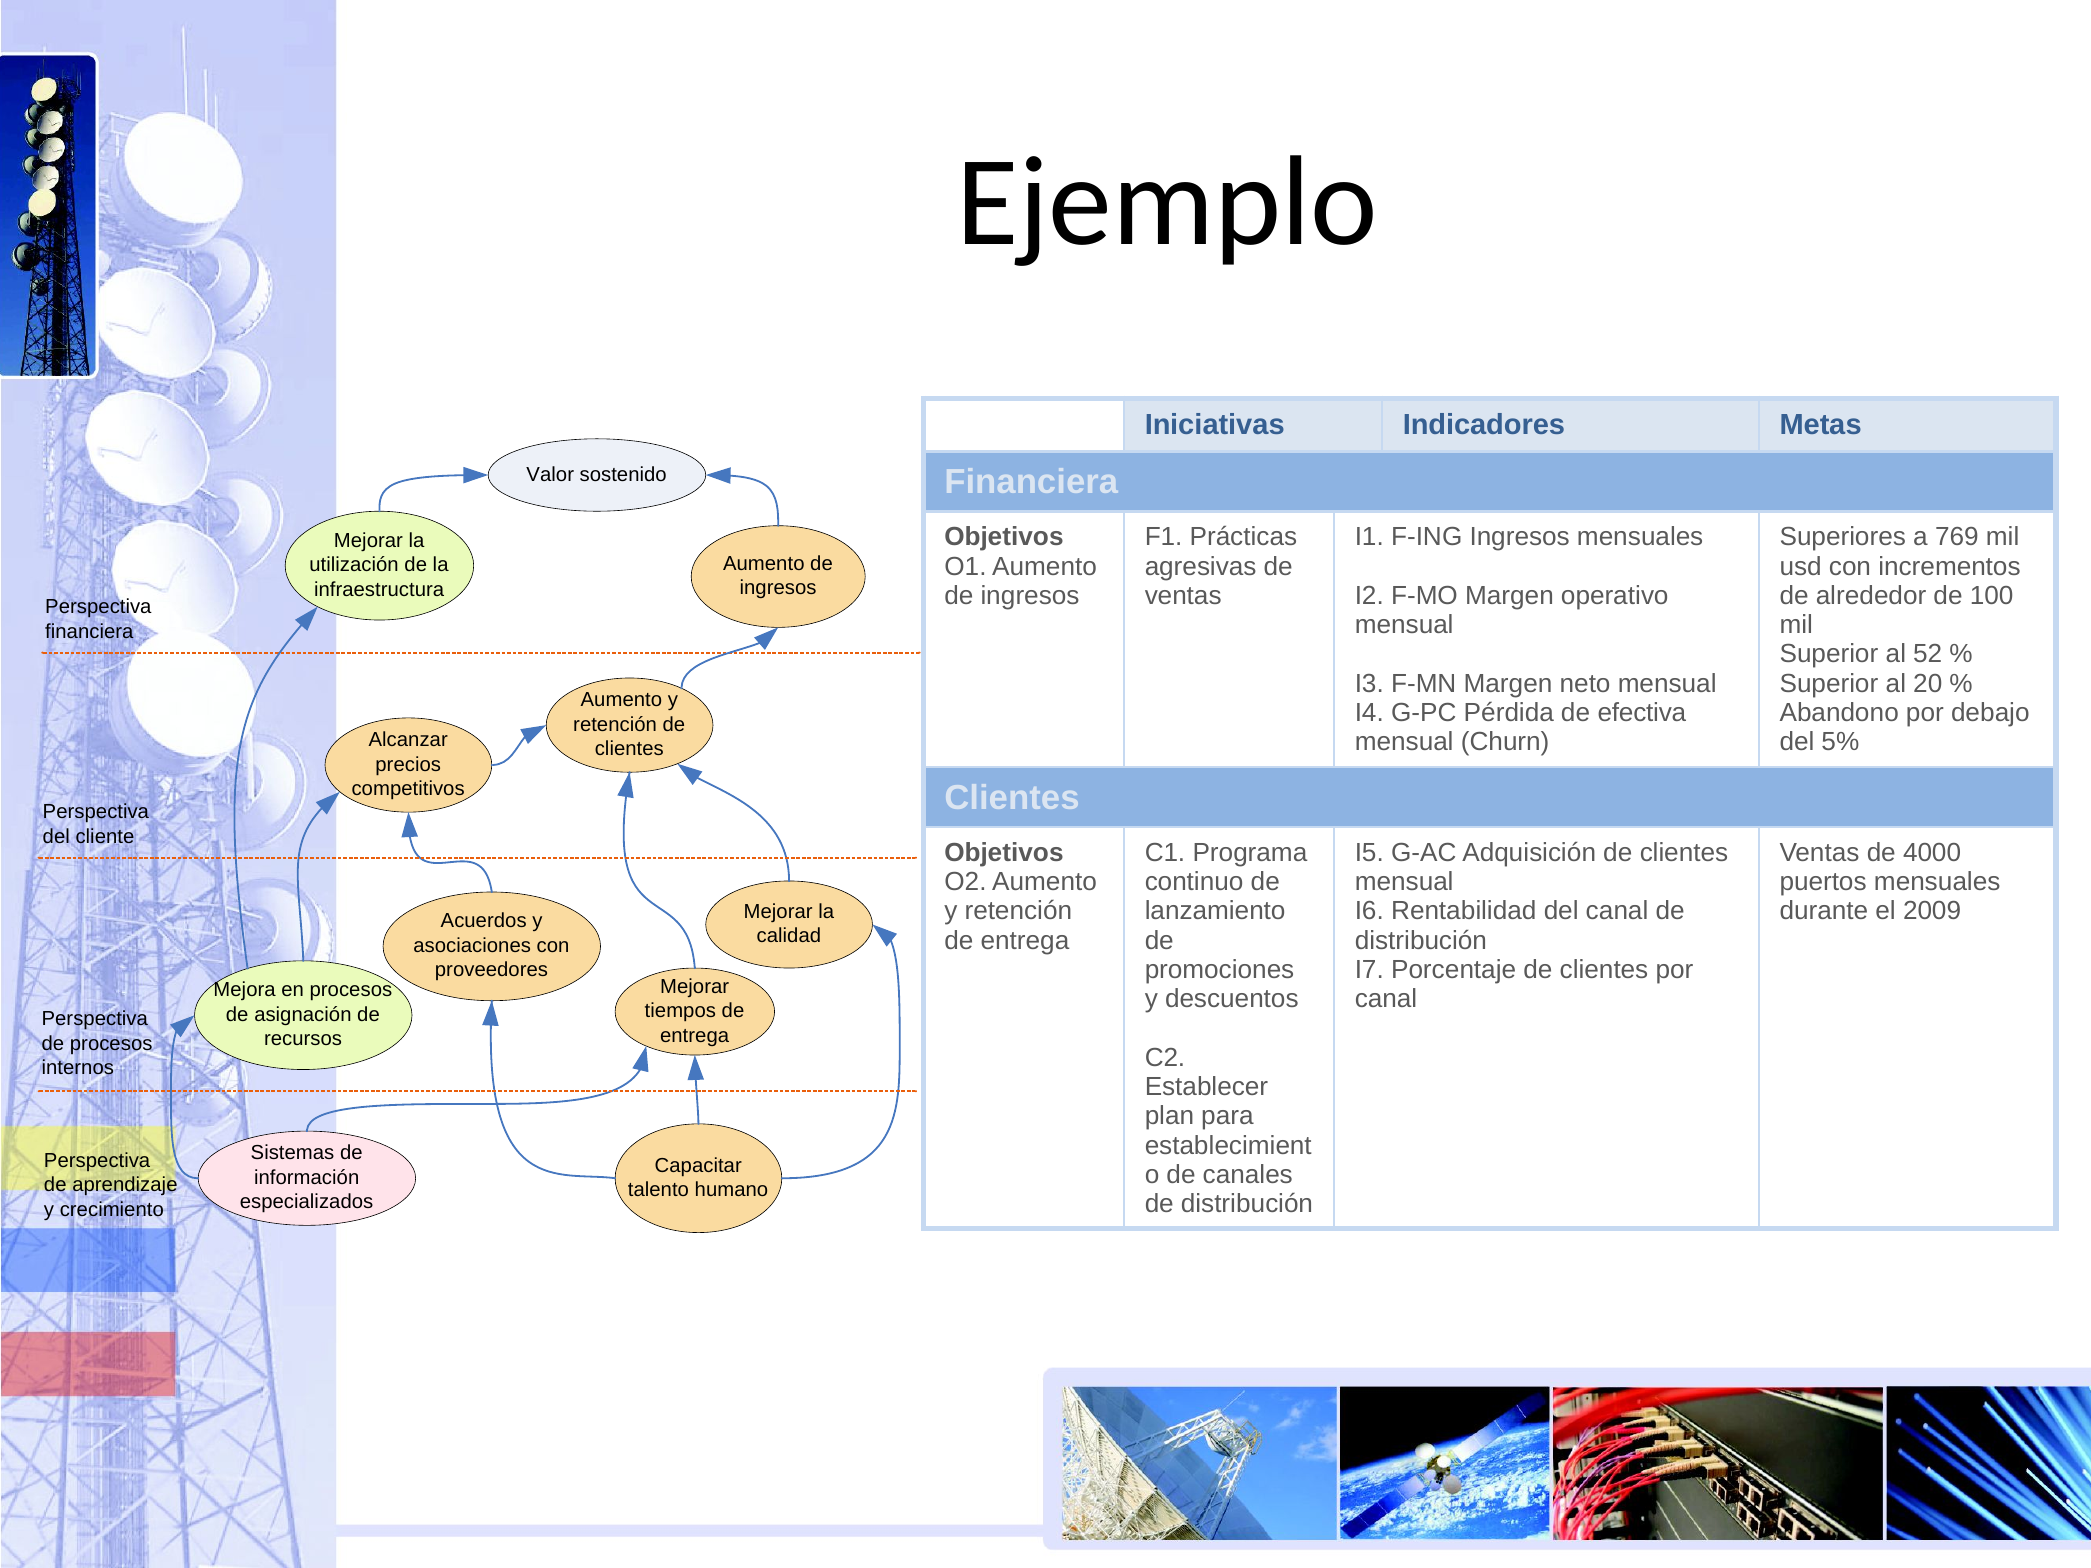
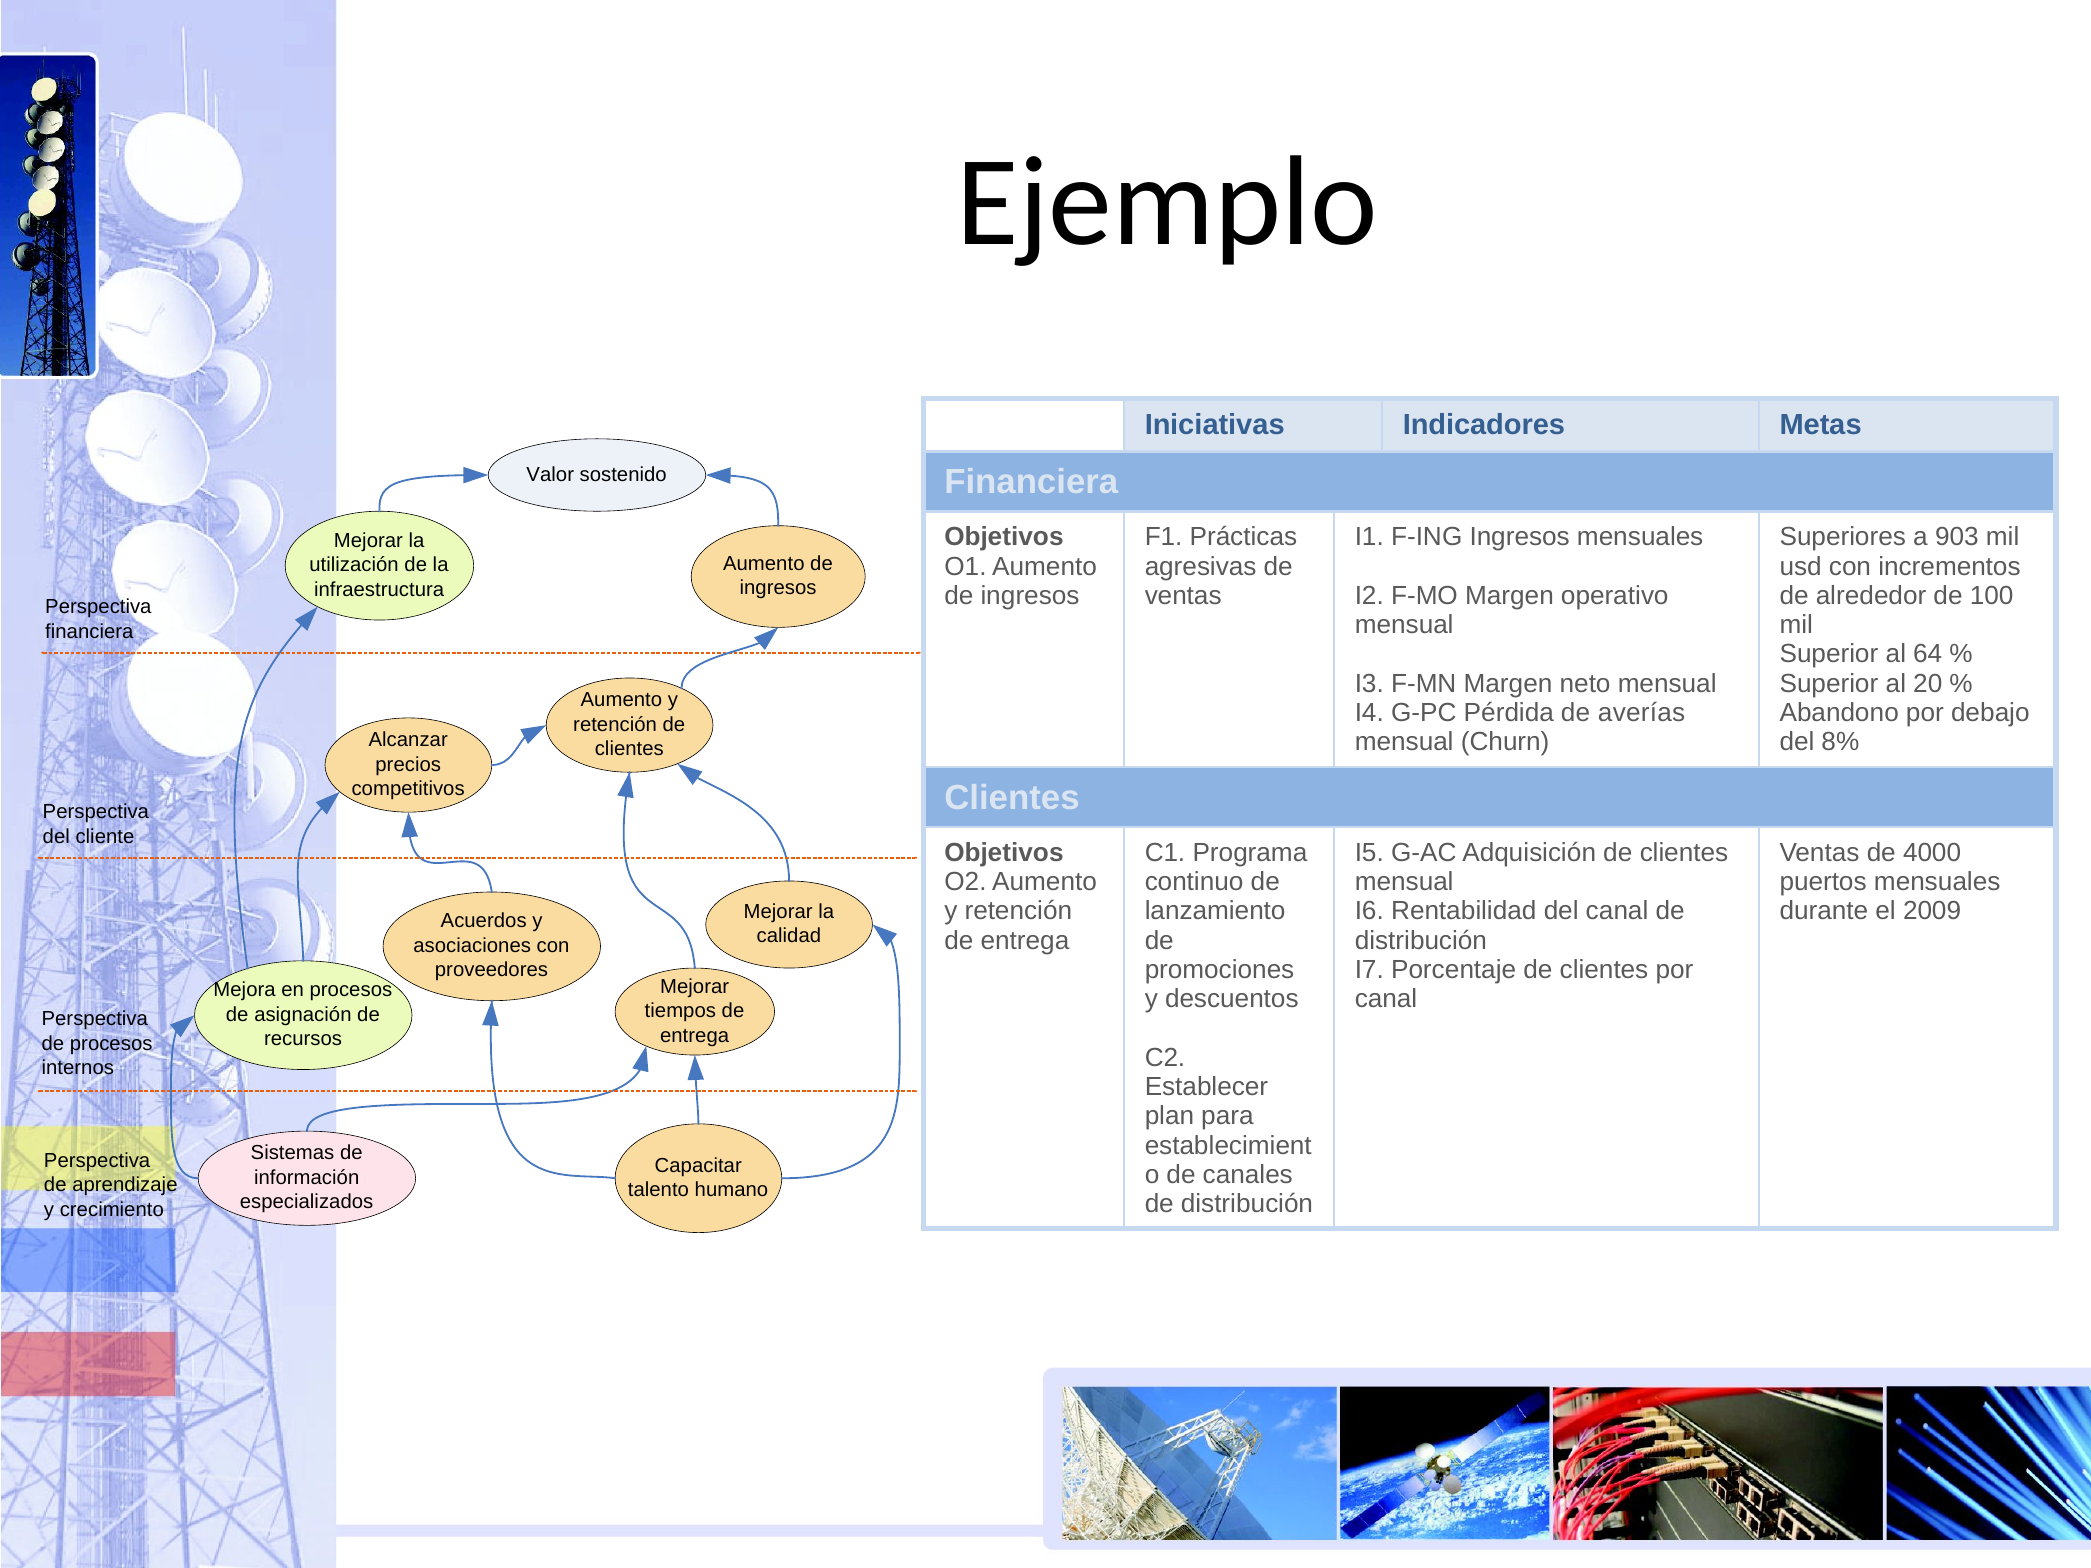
769: 769 -> 903 (1957, 537)
52: 52 -> 64 (1928, 654)
efectiva: efectiva -> averías (1642, 713)
5%: 5% -> 8% (1840, 742)
